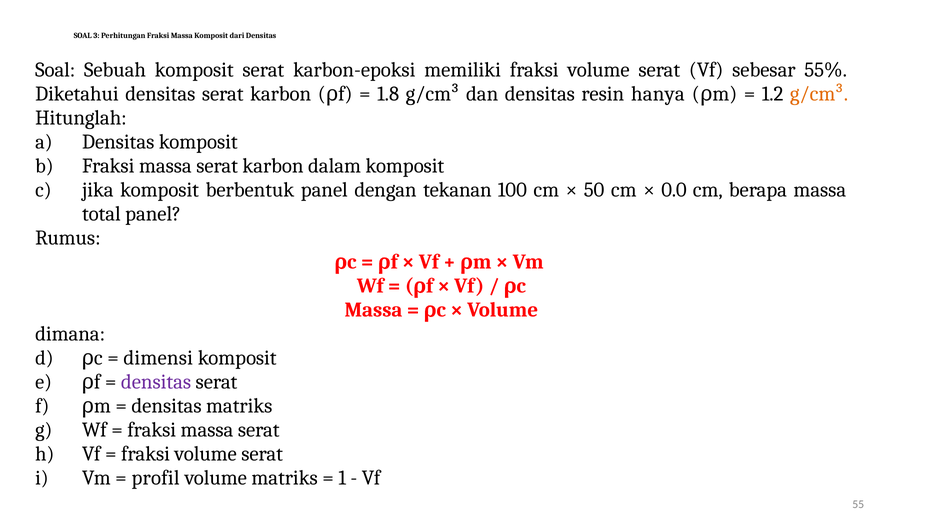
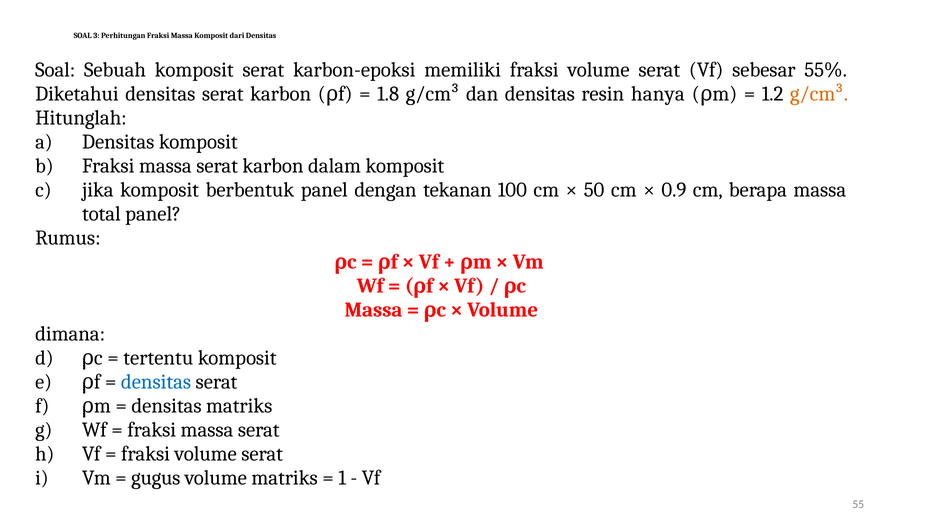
0.0: 0.0 -> 0.9 (674, 190)
dimensi: dimensi -> tertentu (158, 358)
densitas colour: purple -> blue (156, 382)
profil: profil -> gugus (156, 477)
